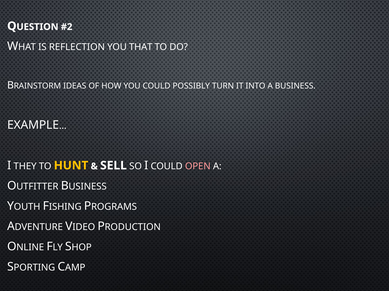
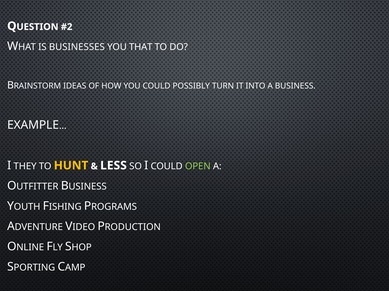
REFLECTION: REFLECTION -> BUSINESSES (77, 47)
SELL: SELL -> LESS (113, 166)
OPEN colour: pink -> light green (198, 167)
